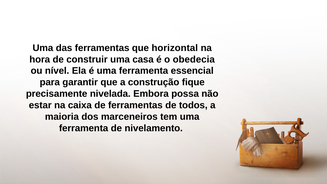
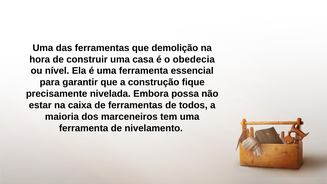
horizontal: horizontal -> demolição (175, 48)
